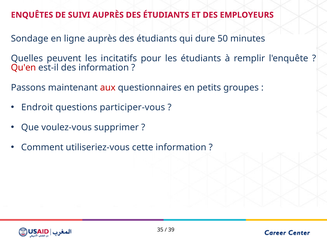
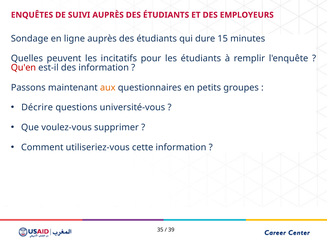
50: 50 -> 15 (223, 39)
aux colour: red -> orange (108, 88)
Endroit: Endroit -> Décrire (37, 108)
participer-vous: participer-vous -> université-vous (132, 108)
